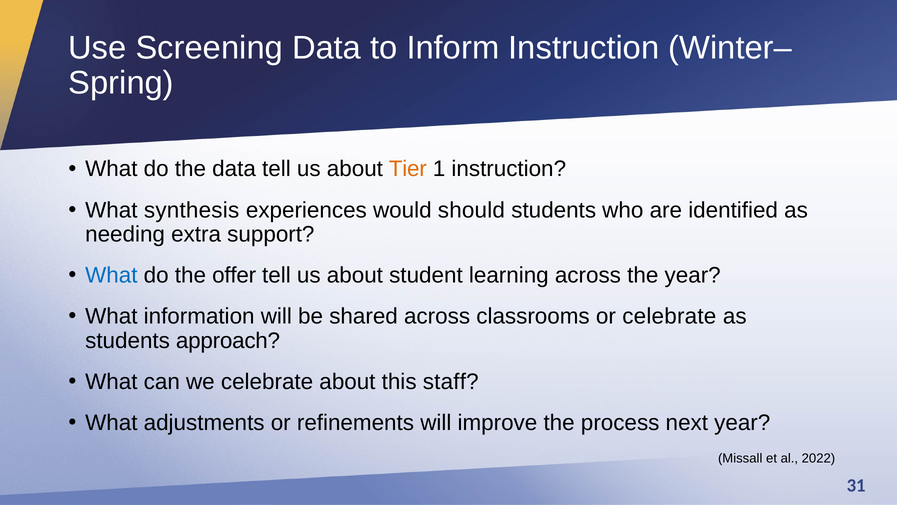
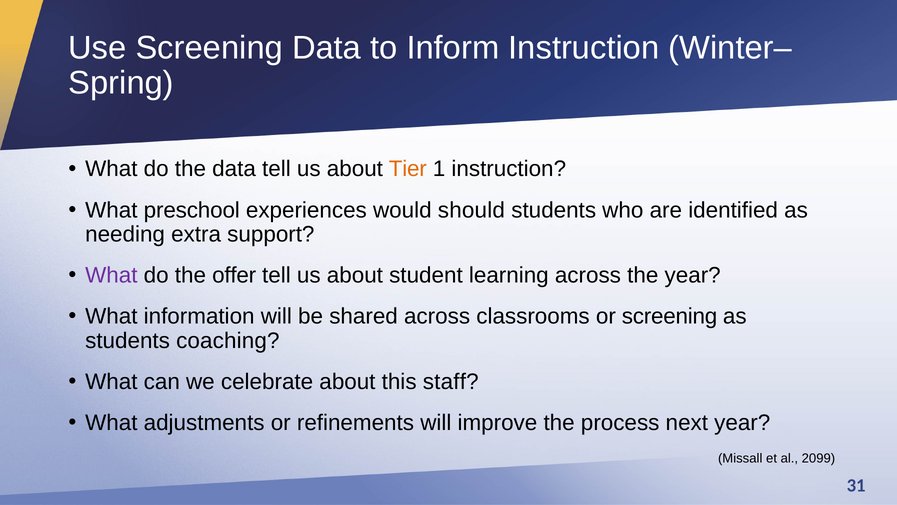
synthesis: synthesis -> preschool (192, 210)
What colour: blue -> purple (111, 275)
or celebrate: celebrate -> screening (670, 316)
approach: approach -> coaching (228, 340)
2022: 2022 -> 2099 (818, 458)
